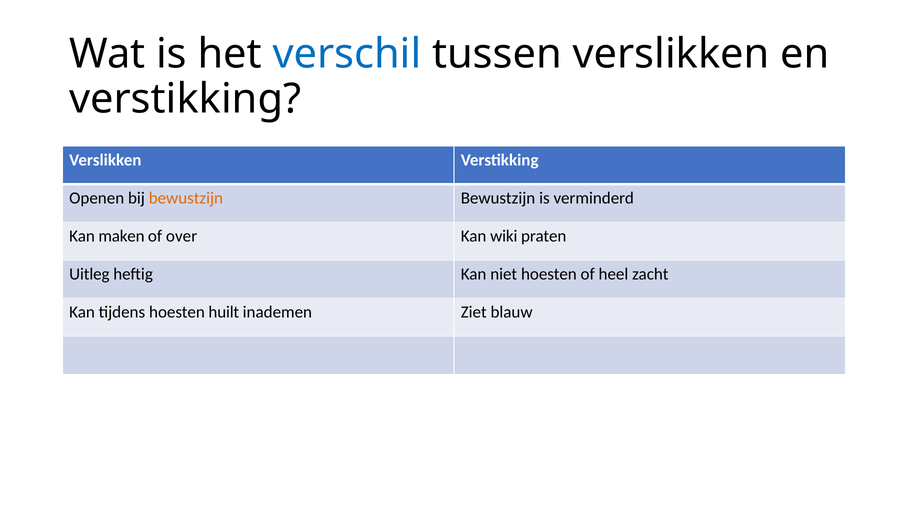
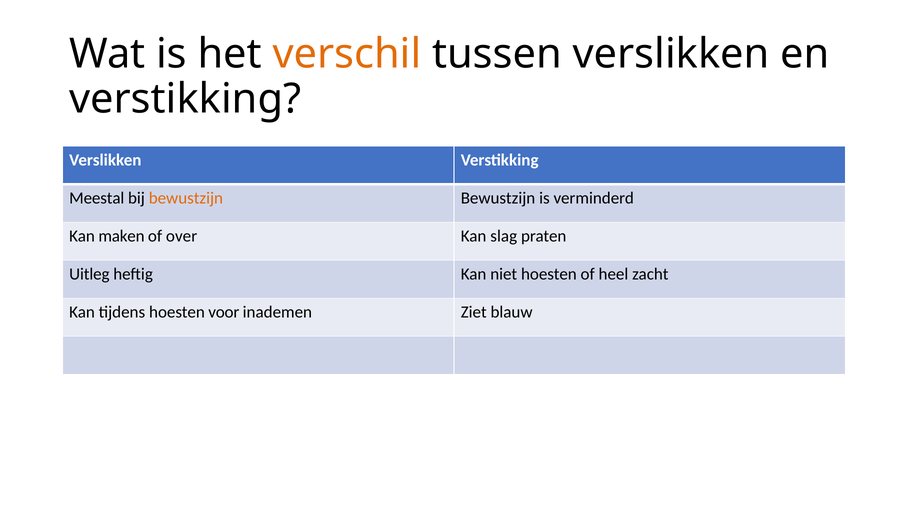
verschil colour: blue -> orange (347, 54)
Openen: Openen -> Meestal (97, 198)
wiki: wiki -> slag (504, 236)
huilt: huilt -> voor (224, 312)
